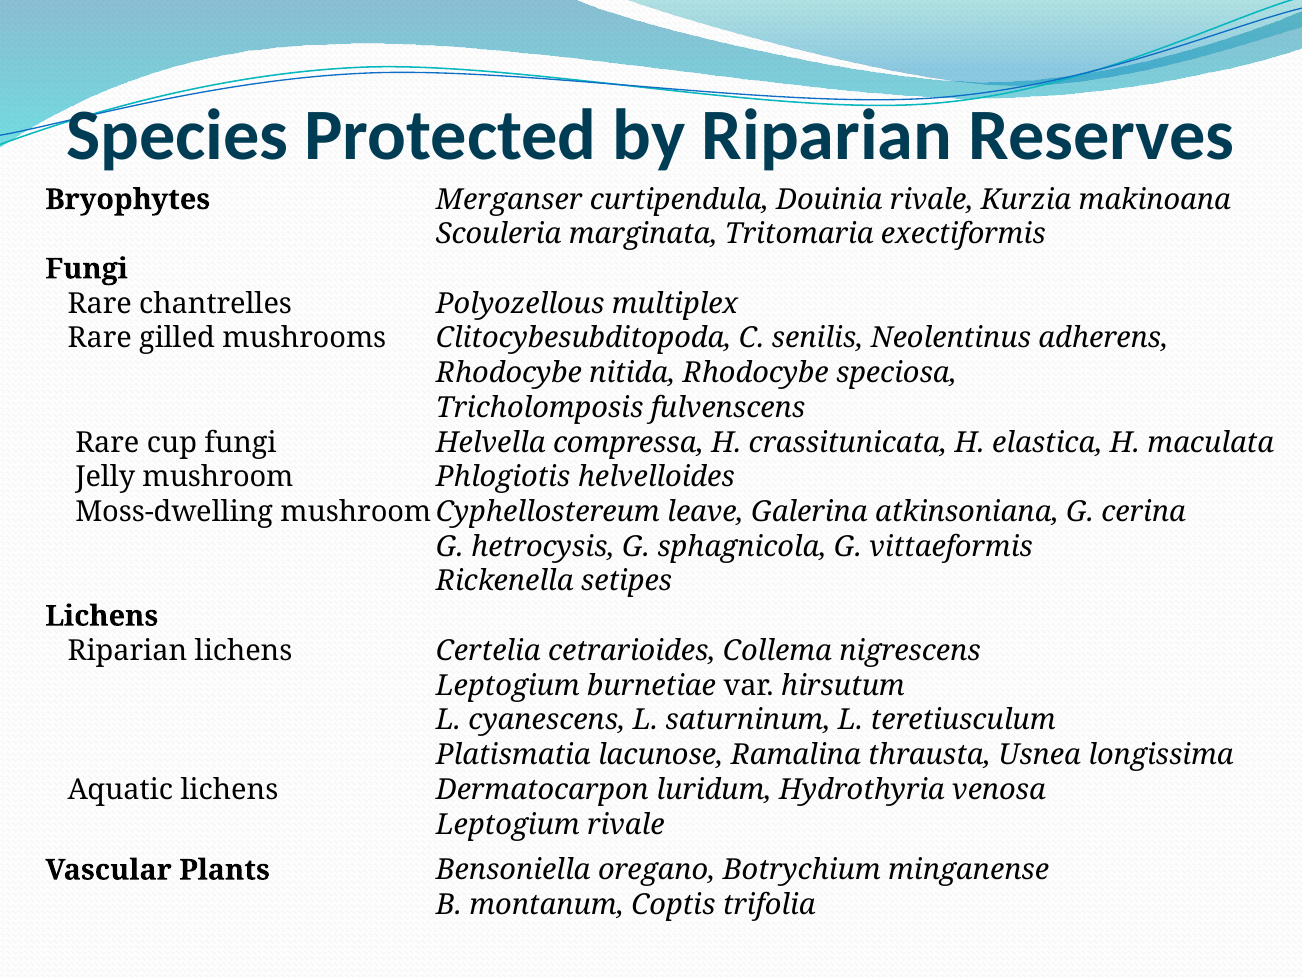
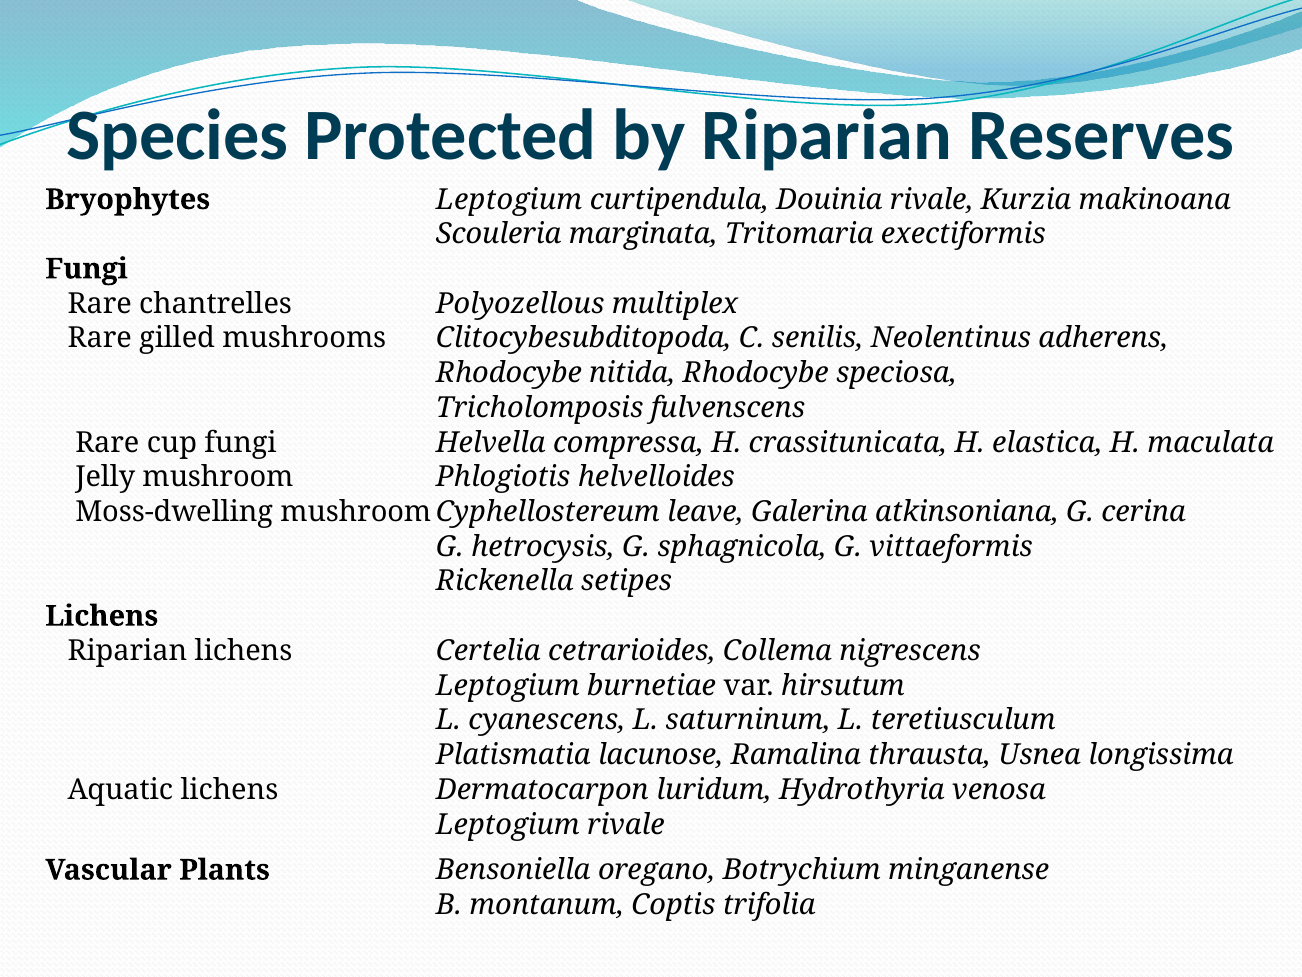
Bryophytes Merganser: Merganser -> Leptogium (509, 199)
